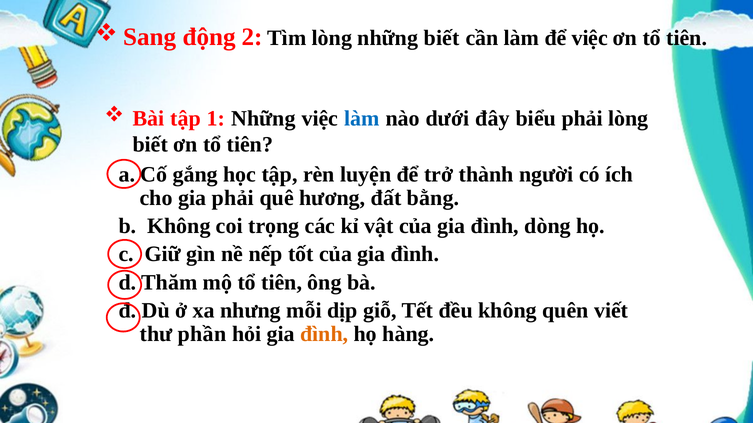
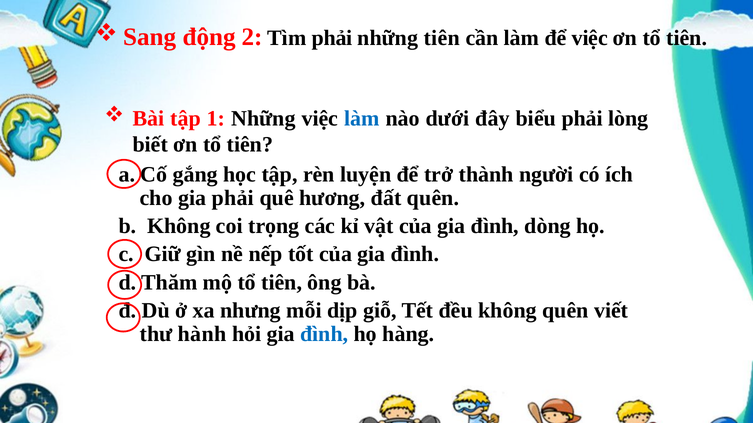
Tìm lòng: lòng -> phải (332, 38)
những biết: biết -> tiên (442, 38)
đất bằng: bằng -> quên (433, 198)
phần: phần -> hành (202, 335)
đình colour: orange -> blue (324, 335)
